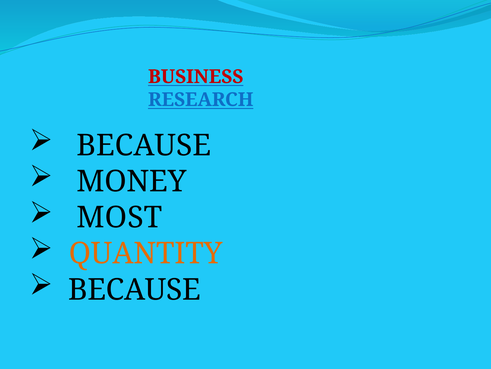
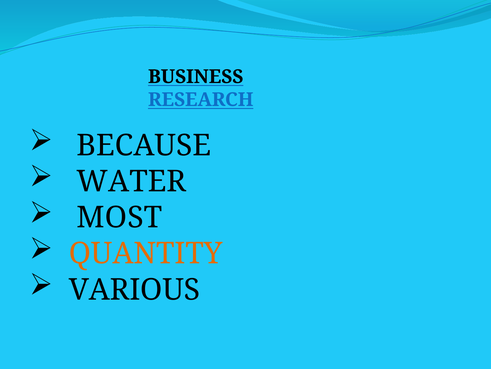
BUSINESS colour: red -> black (196, 77)
MONEY: MONEY -> WATER (131, 181)
BECAUSE: BECAUSE -> VARIOUS (134, 289)
